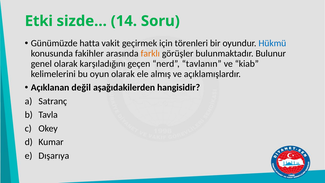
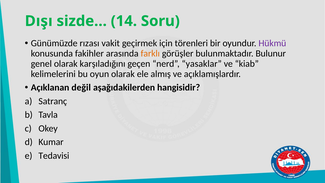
Etki: Etki -> Dışı (39, 21)
hatta: hatta -> rızası (89, 43)
Hükmü colour: blue -> purple (272, 43)
tavlanın: tavlanın -> yasaklar (202, 64)
Dışarıya: Dışarıya -> Tedavisi (54, 156)
